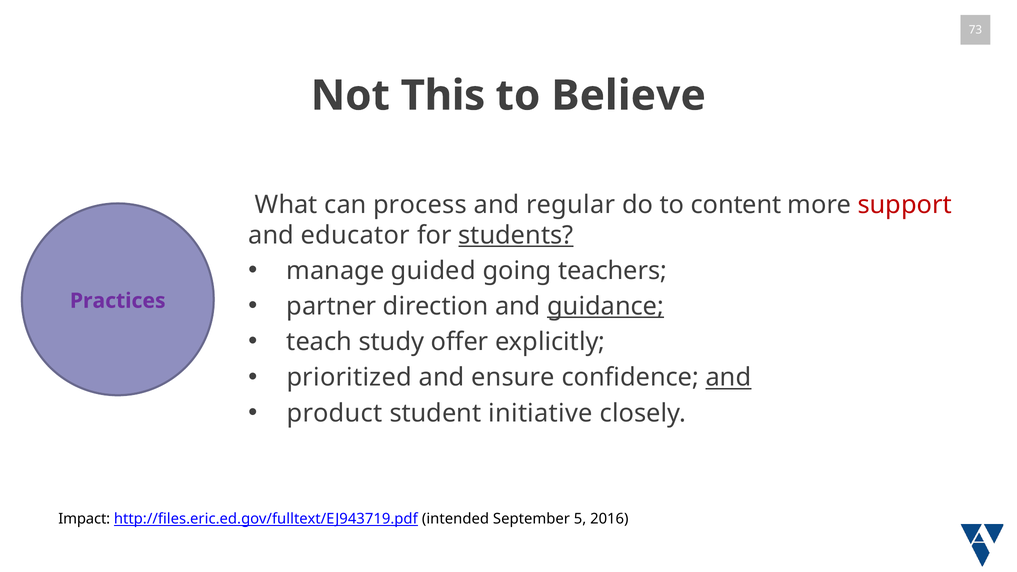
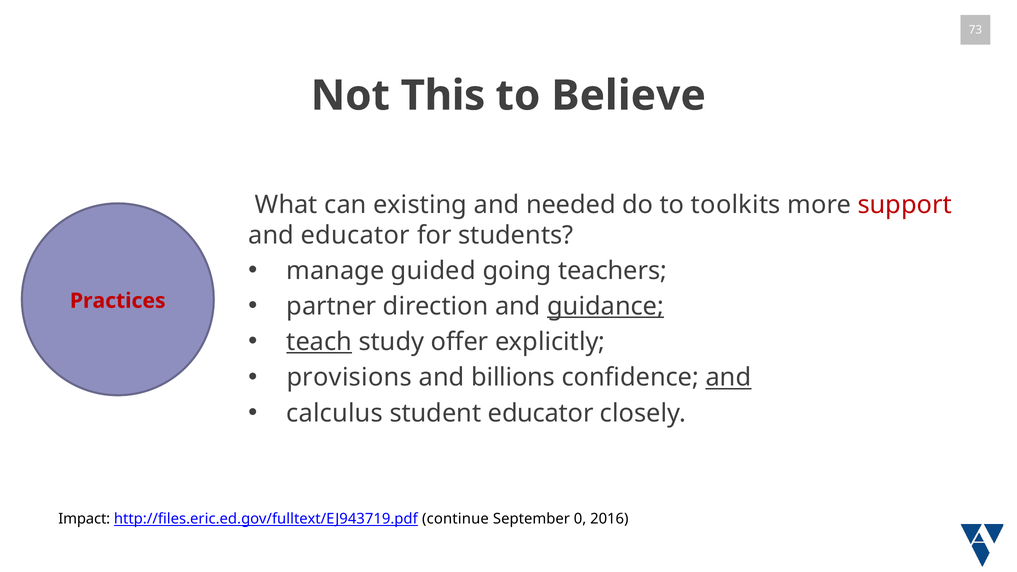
process: process -> existing (420, 205)
regular: regular -> needed (571, 205)
content: content -> toolkits (736, 205)
students underline: present -> none (516, 235)
Practices colour: purple -> red (118, 301)
teach underline: none -> present (319, 342)
prioritized: prioritized -> provisions (349, 378)
ensure: ensure -> billions (513, 378)
product: product -> calculus (335, 413)
student initiative: initiative -> educator (541, 413)
intended: intended -> continue (455, 519)
5: 5 -> 0 (580, 519)
